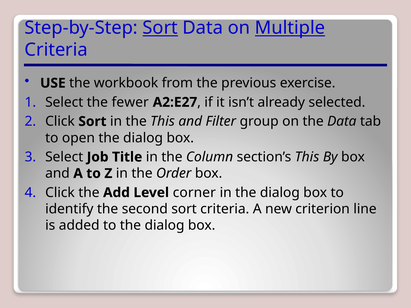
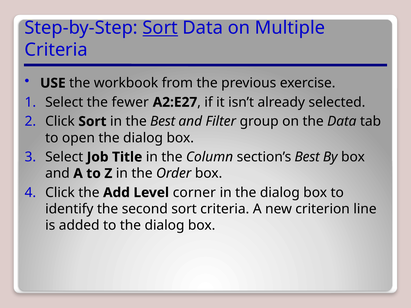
Multiple underline: present -> none (290, 28)
the This: This -> Best (163, 122)
section’s This: This -> Best (307, 157)
